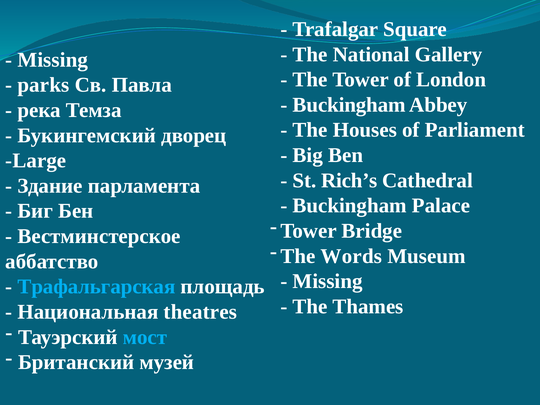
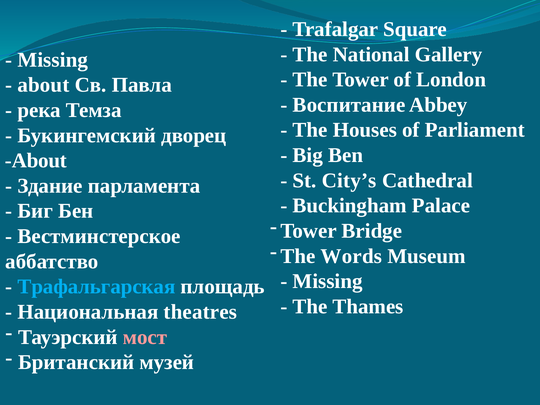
parks: parks -> about (43, 85)
Buckingham: Buckingham -> Воспитание (349, 105)
Large: Large -> About (36, 161)
Rich’s: Rich’s -> City’s (349, 180)
мост colour: light blue -> pink (145, 337)
